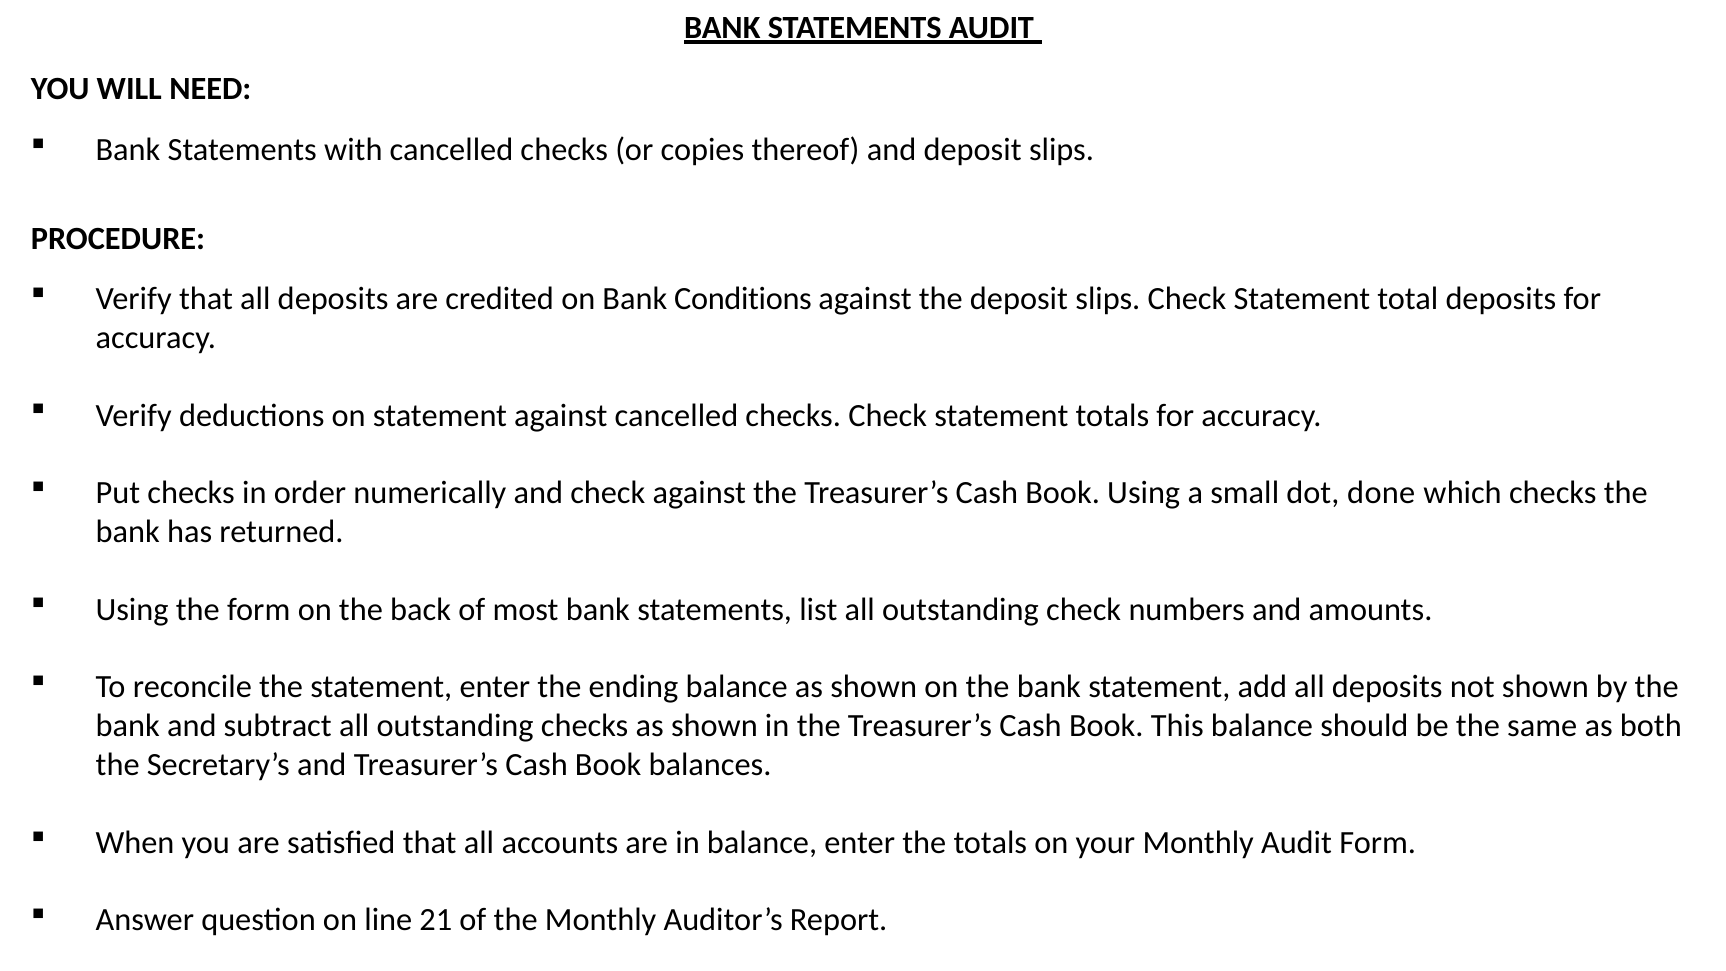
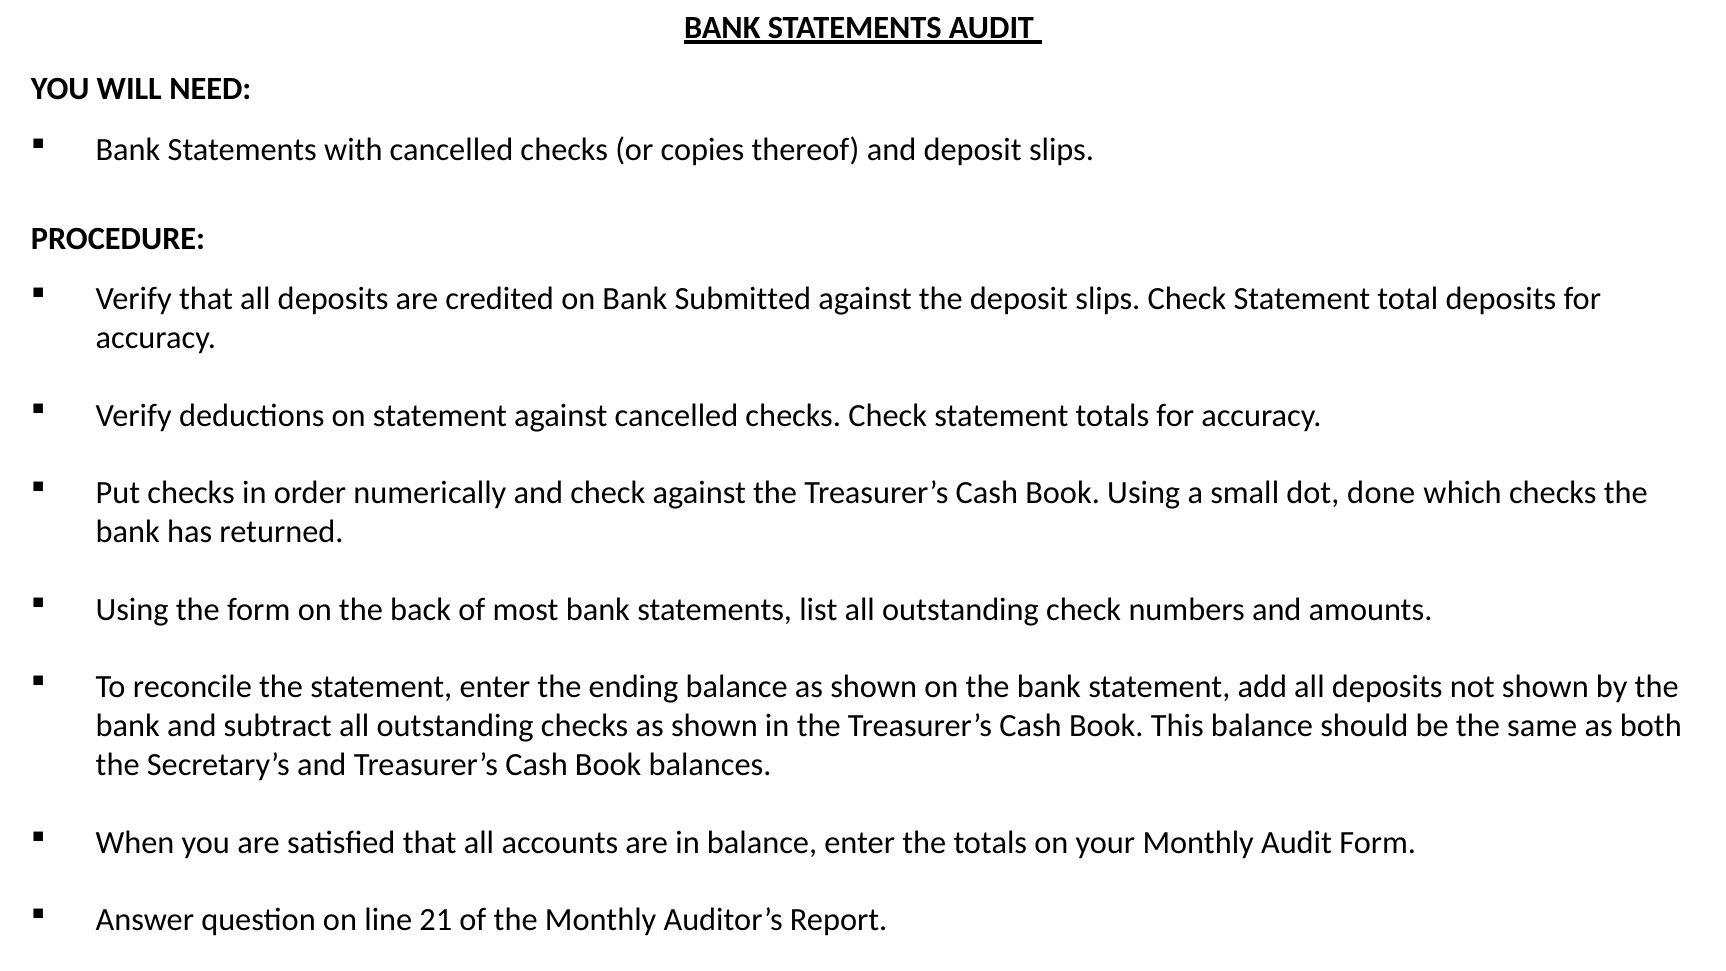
Conditions: Conditions -> Submitted (743, 299)
